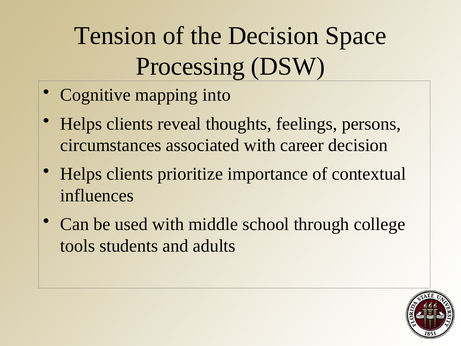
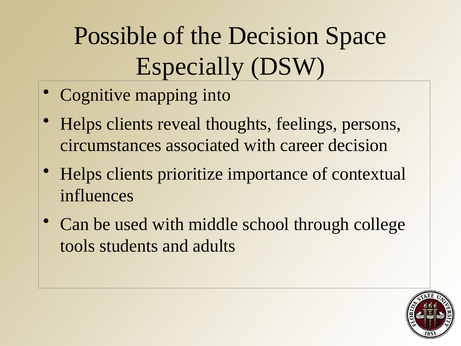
Tension: Tension -> Possible (115, 36)
Processing: Processing -> Especially (190, 66)
